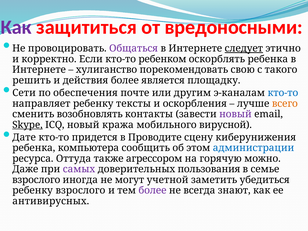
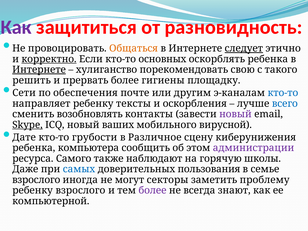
вредоносными: вредоносными -> разновидность (234, 27)
Общаться colour: purple -> orange (134, 48)
корректно underline: none -> present (49, 59)
ребенком: ребенком -> основных (162, 59)
Интернете underline: none -> present (39, 70)
действия: действия -> прервать (85, 80)
является: является -> гигиены (163, 80)
всего colour: orange -> blue (285, 104)
кража: кража -> ваших (118, 125)
придется: придется -> грубости (95, 137)
Проводите: Проводите -> Различное (155, 137)
администрации colour: blue -> purple (254, 148)
Оттуда: Оттуда -> Самого (74, 159)
агрессором: агрессором -> наблюдают (154, 159)
можно: можно -> школы (263, 159)
самых colour: purple -> blue (79, 169)
учетной: учетной -> секторы (168, 180)
убедиться: убедиться -> проблему (265, 180)
антивирусных: антивирусных -> компьютерной (51, 201)
